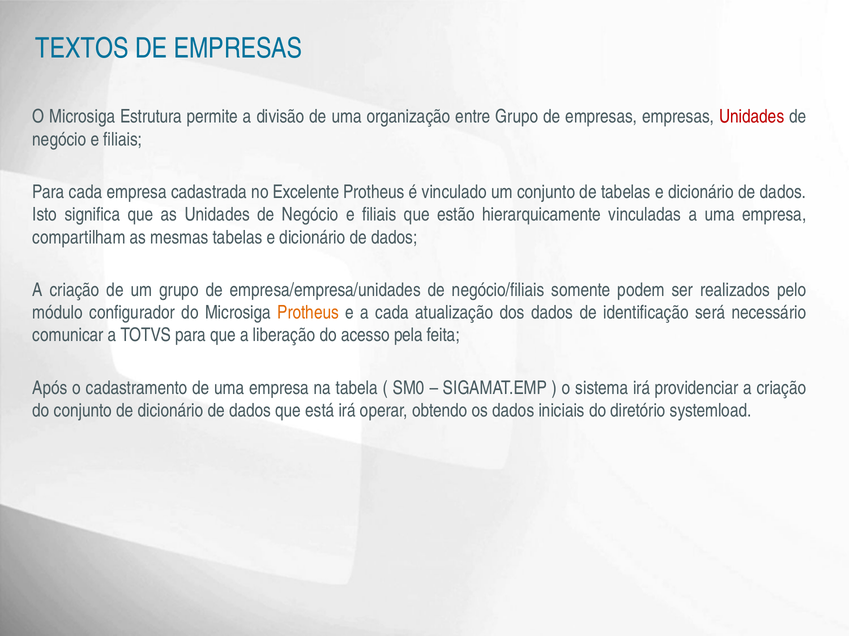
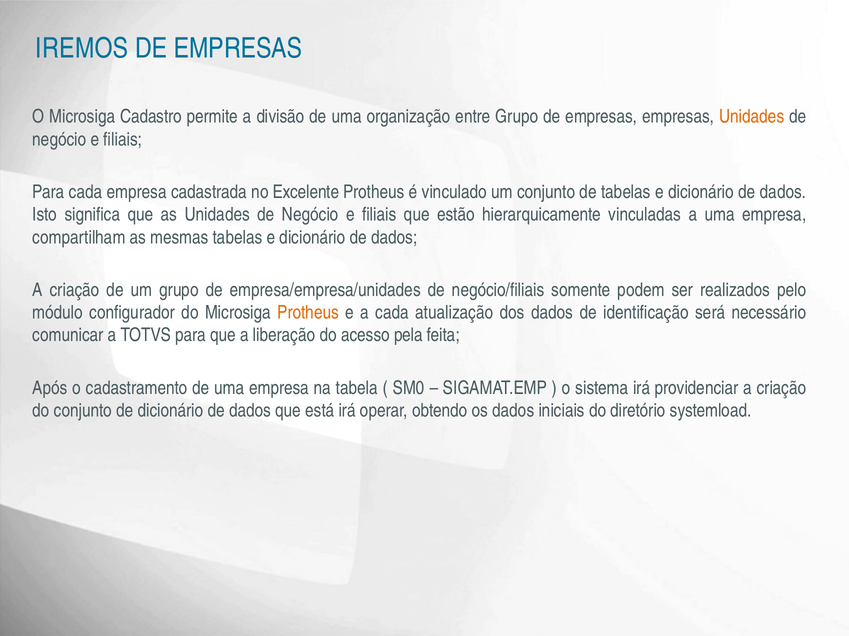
TEXTOS: TEXTOS -> IREMOS (82, 49)
Estrutura: Estrutura -> Cadastro (151, 117)
Unidades colour: red -> orange (752, 117)
